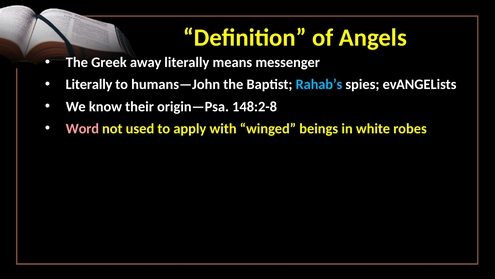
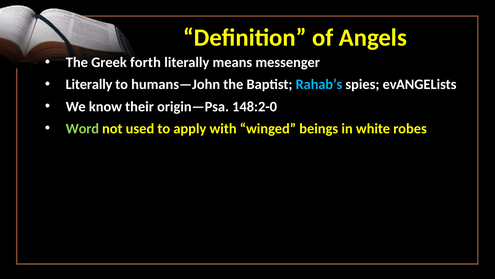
away: away -> forth (145, 62)
148:2-8: 148:2-8 -> 148:2-0 (255, 106)
Word colour: pink -> light green (82, 128)
